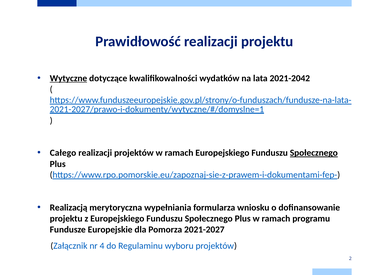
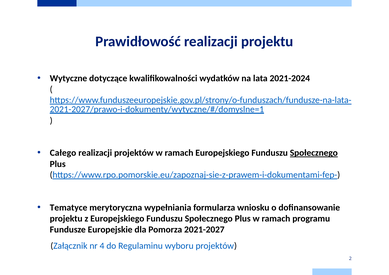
Wytyczne underline: present -> none (68, 78)
2021-2042: 2021-2042 -> 2021-2024 (290, 78)
Realizacją: Realizacją -> Tematyce (69, 207)
